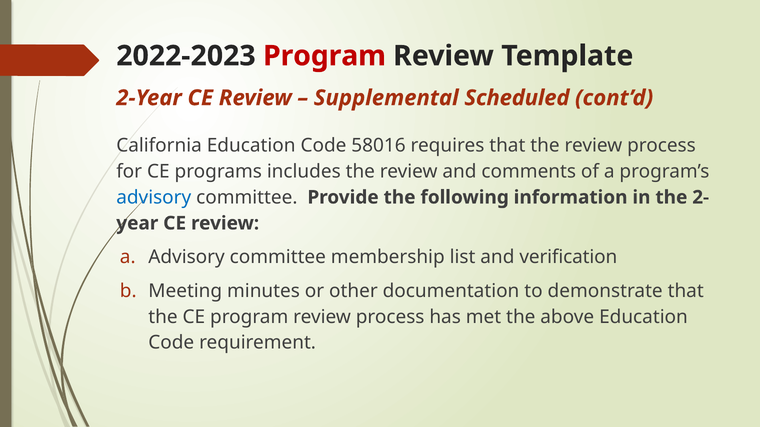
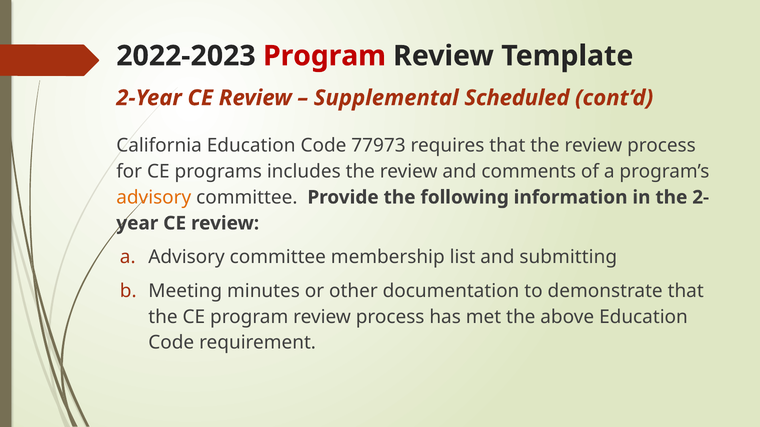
58016: 58016 -> 77973 (378, 146)
advisory colour: blue -> orange (154, 198)
verification: verification -> submitting (568, 257)
